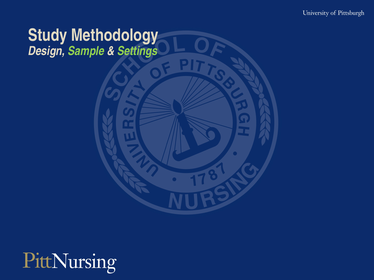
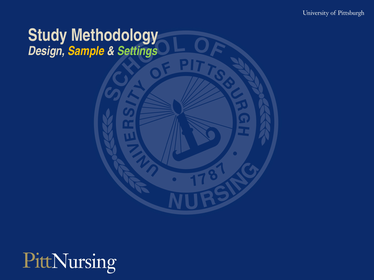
Sample colour: light green -> yellow (86, 51)
